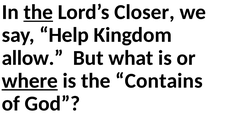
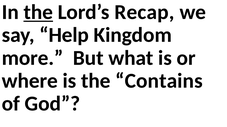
Closer: Closer -> Recap (144, 12)
allow: allow -> more (33, 58)
where underline: present -> none (30, 81)
